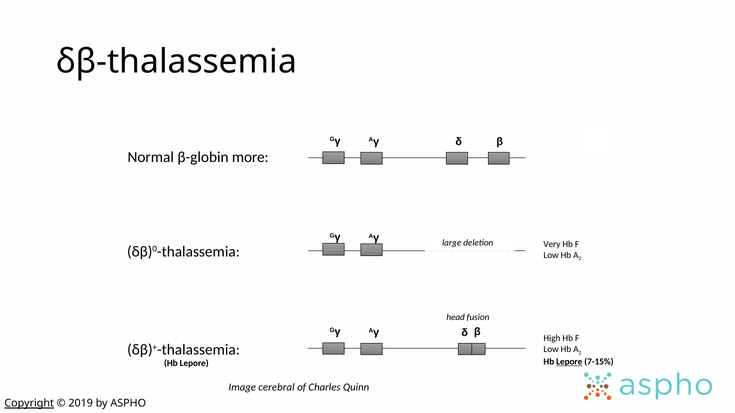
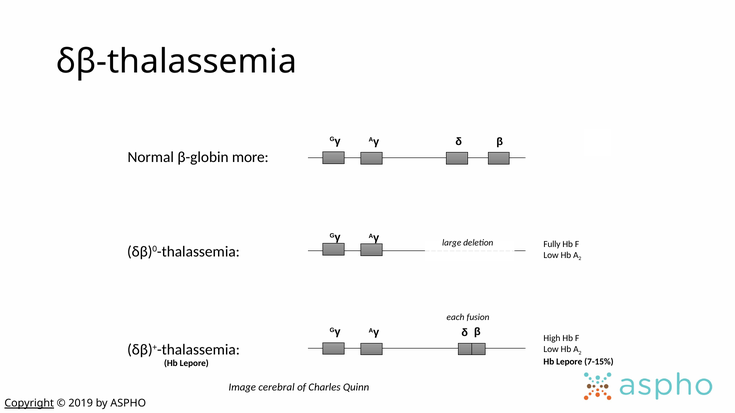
Very: Very -> Fully (552, 244)
head: head -> each (456, 317)
Lepore underline: present -> none (569, 362)
